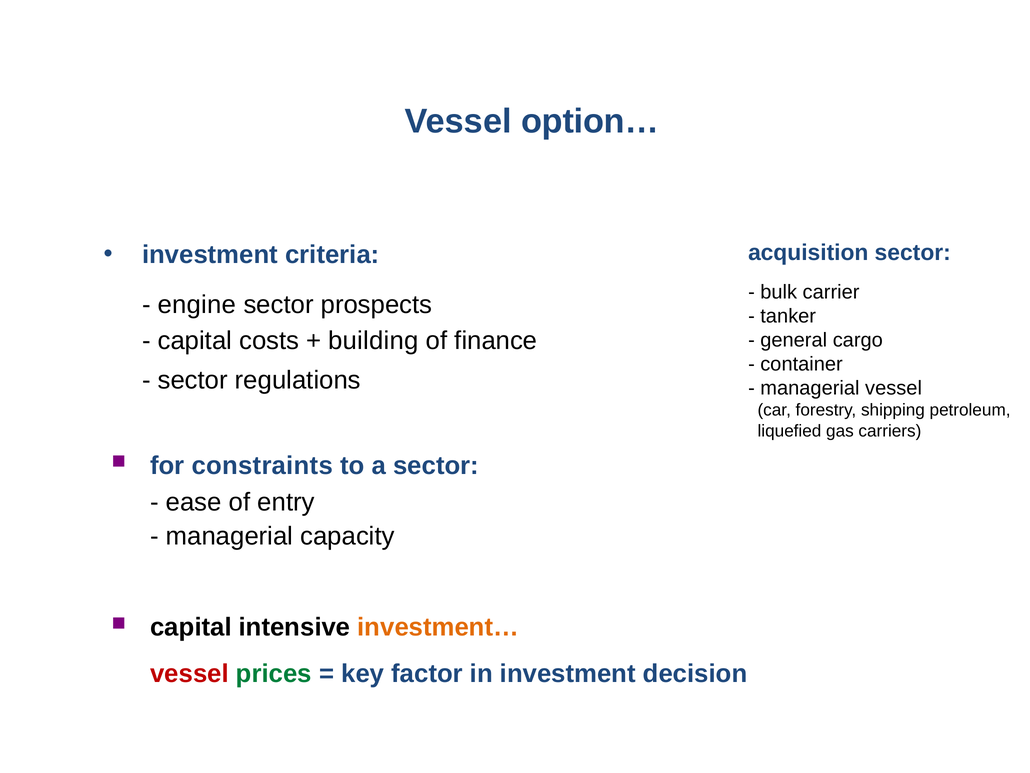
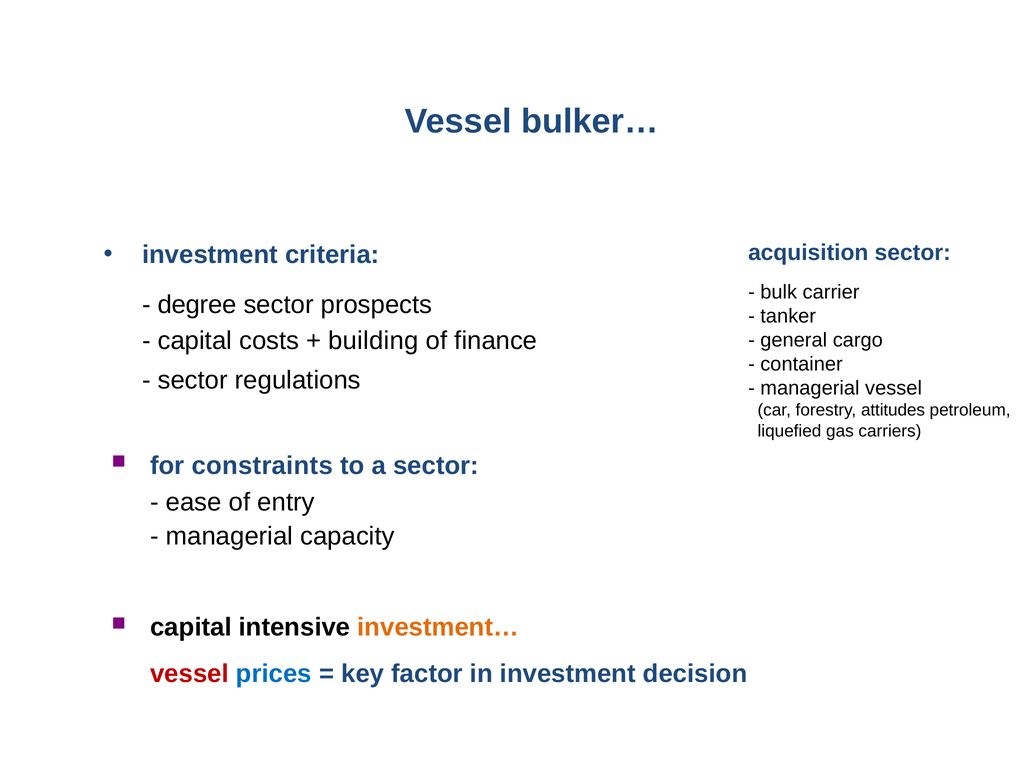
option…: option… -> bulker… (590, 121)
engine: engine -> degree (197, 304)
shipping: shipping -> attitudes (893, 410)
prices colour: green -> blue (274, 673)
